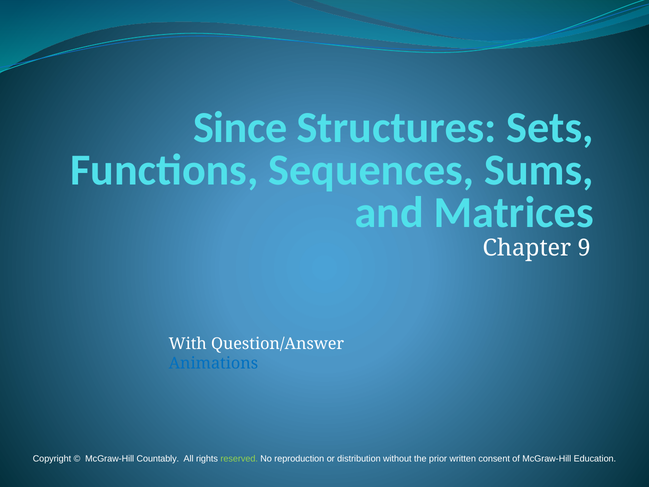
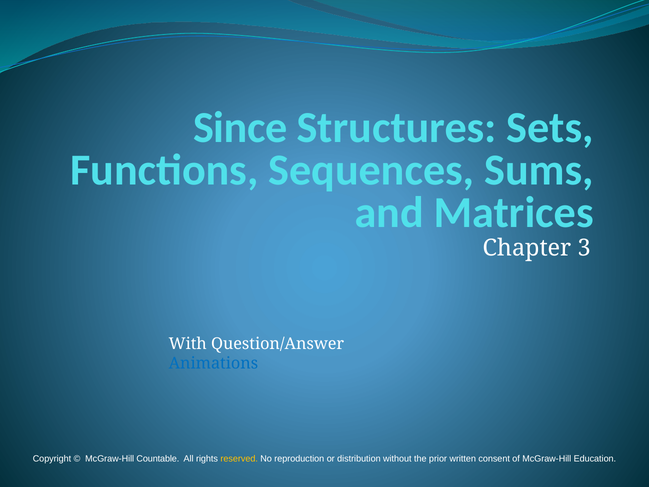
9: 9 -> 3 (584, 248)
Countably: Countably -> Countable (158, 459)
reserved colour: light green -> yellow (239, 459)
